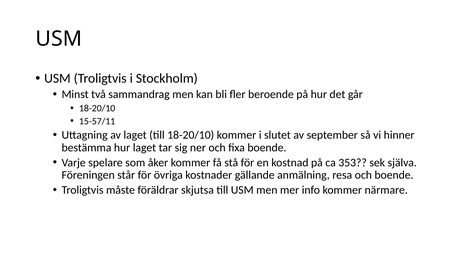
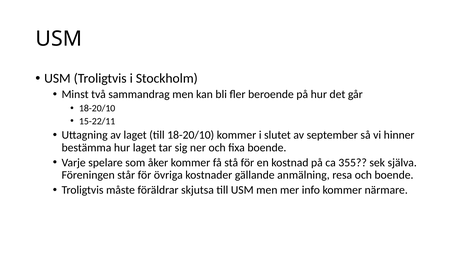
15-57/11: 15-57/11 -> 15-22/11 (97, 121)
353: 353 -> 355 (353, 163)
